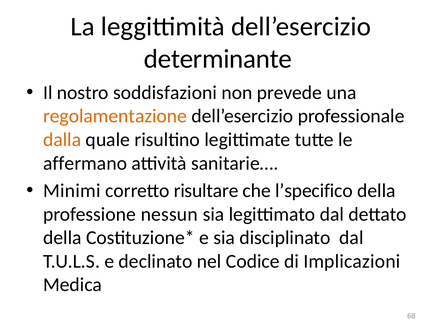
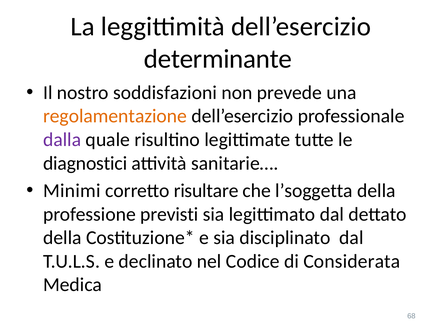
dalla colour: orange -> purple (62, 140)
affermano: affermano -> diagnostici (85, 163)
l’specifico: l’specifico -> l’soggetta (314, 191)
nessun: nessun -> previsti (169, 215)
Implicazioni: Implicazioni -> Considerata (352, 262)
